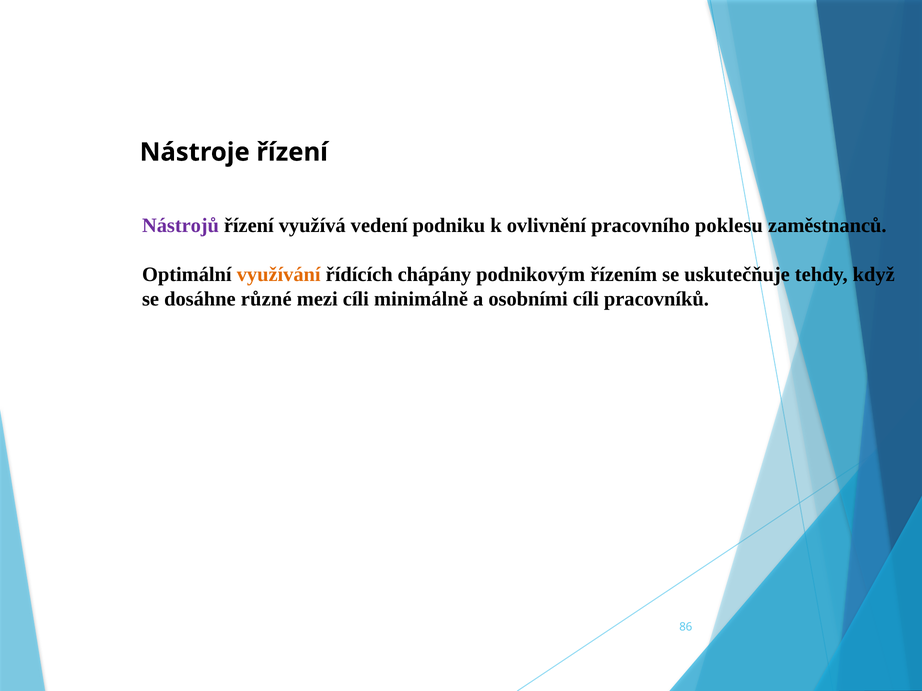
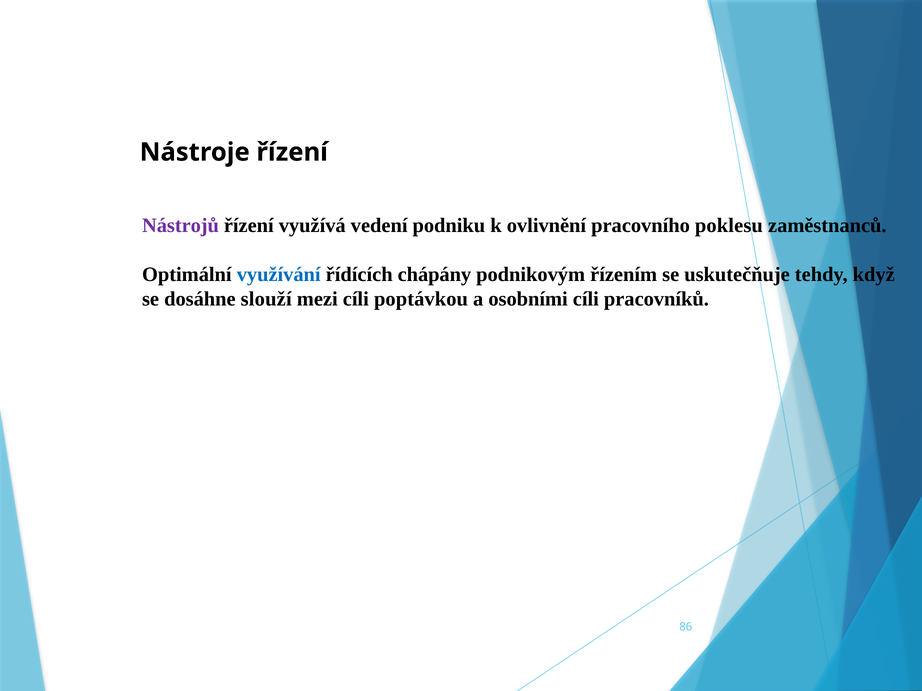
využívání colour: orange -> blue (279, 275)
různé: různé -> slouží (266, 299)
minimálně: minimálně -> poptávkou (421, 299)
